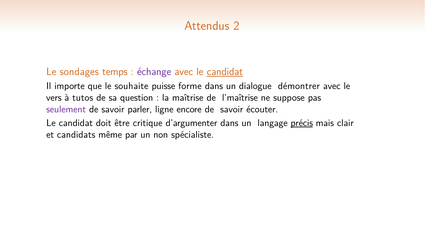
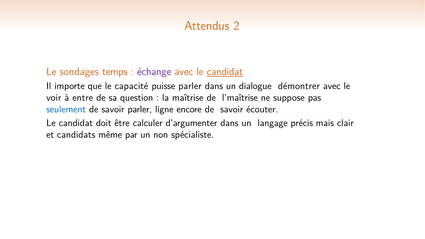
souhaite: souhaite -> capacité (131, 86)
puisse forme: forme -> parler (190, 86)
vers: vers -> voir (54, 98)
tutos: tutos -> entre (83, 98)
seulement colour: purple -> blue (66, 109)
critique: critique -> calculer (148, 123)
précis underline: present -> none (302, 123)
